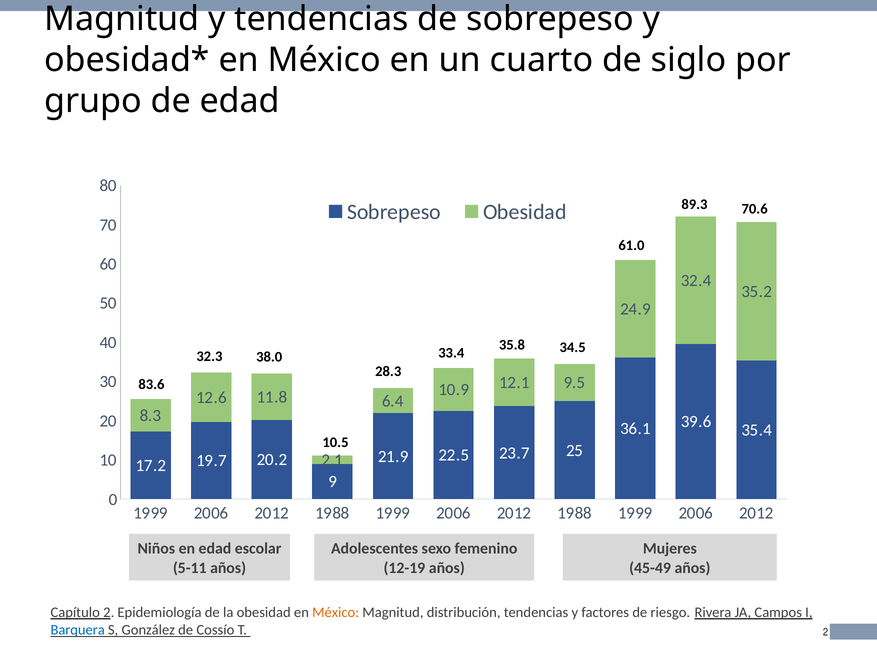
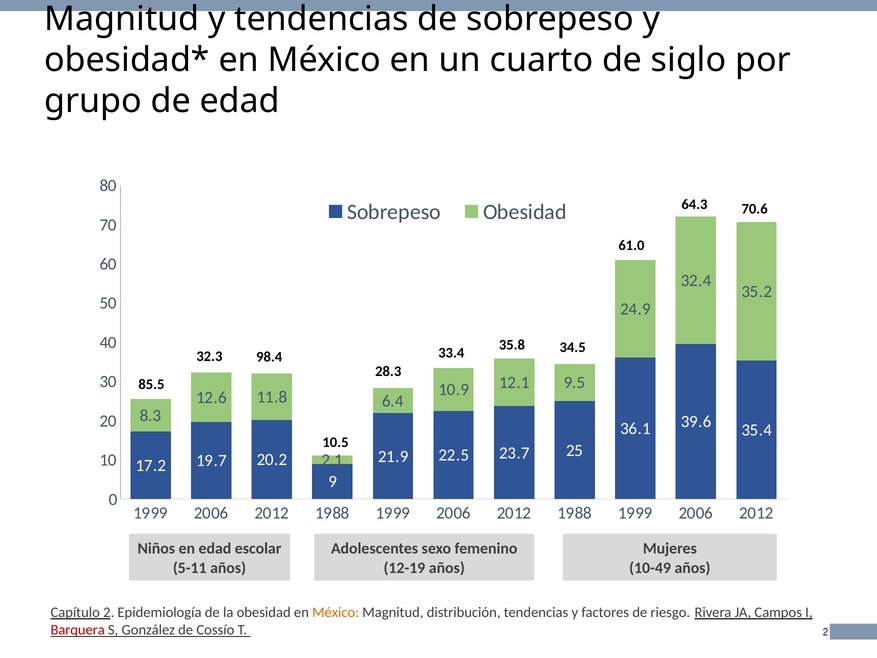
89.3: 89.3 -> 64.3 (694, 204)
38.0: 38.0 -> 98.4 (269, 357)
83.6: 83.6 -> 85.5 (151, 384)
45-49: 45-49 -> 10-49 (650, 568)
Barquera colour: blue -> red (78, 630)
